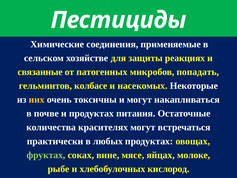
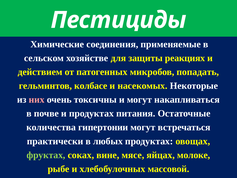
связанные: связанные -> действием (40, 72)
них colour: yellow -> pink (37, 100)
красителях: красителях -> гипертонии (103, 127)
кислород: кислород -> массовой (169, 169)
